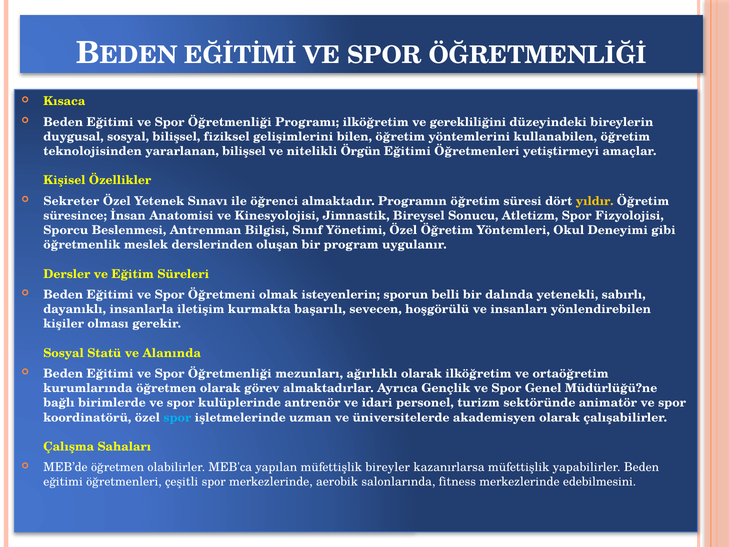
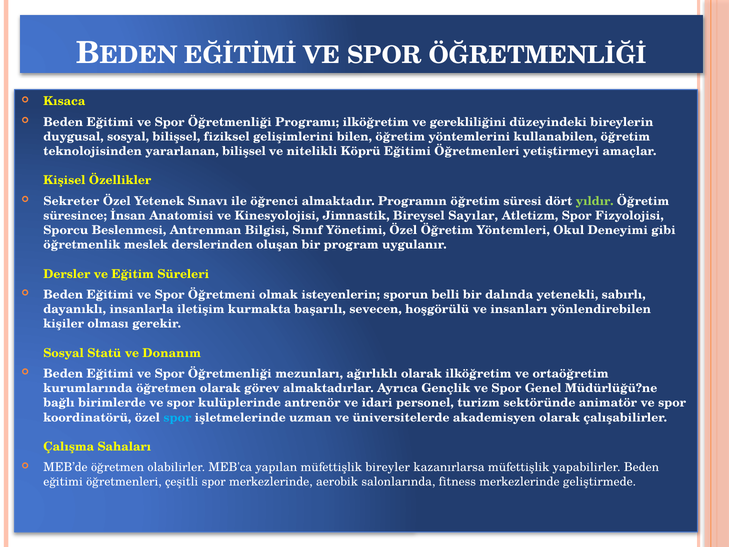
Örgün: Örgün -> Köprü (361, 151)
yıldır colour: yellow -> light green (595, 201)
Sonucu: Sonucu -> Sayılar (473, 216)
Alanında: Alanında -> Donanım (172, 353)
edebilmesini: edebilmesini -> geliştirmede (600, 482)
